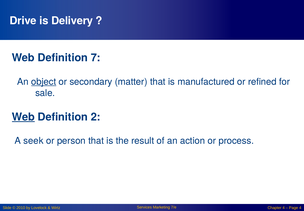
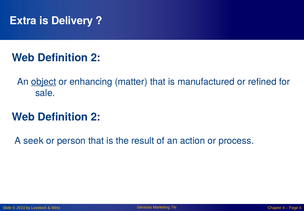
Drive: Drive -> Extra (23, 21)
7: 7 -> 2 (96, 58)
secondary: secondary -> enhancing (91, 81)
Web underline: present -> none (23, 117)
